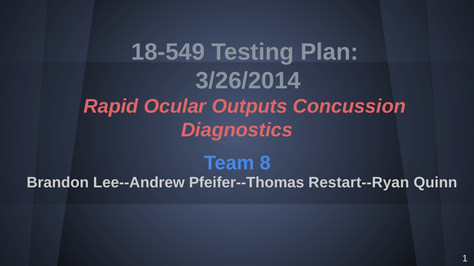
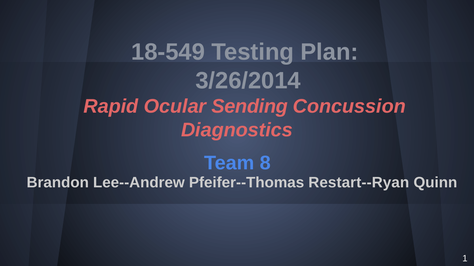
Outputs: Outputs -> Sending (250, 107)
